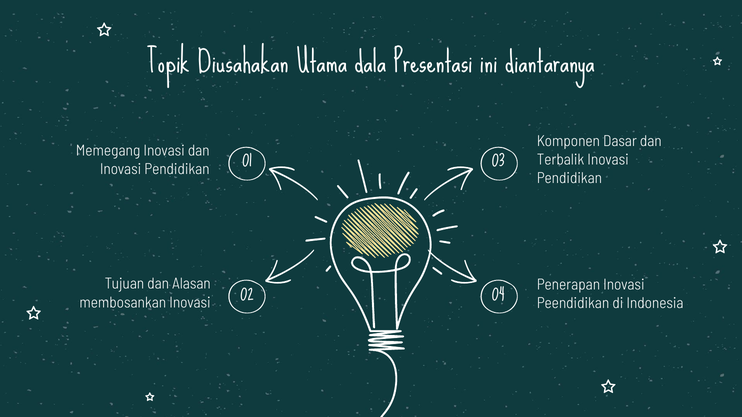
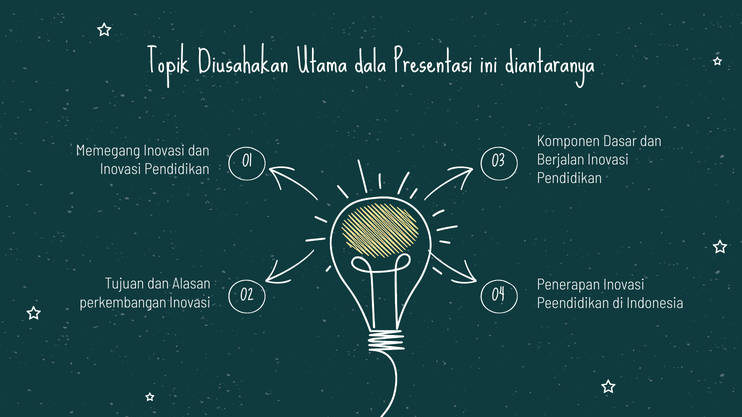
Terbalik: Terbalik -> Berjalan (561, 160)
membosankan: membosankan -> perkembangan (123, 303)
